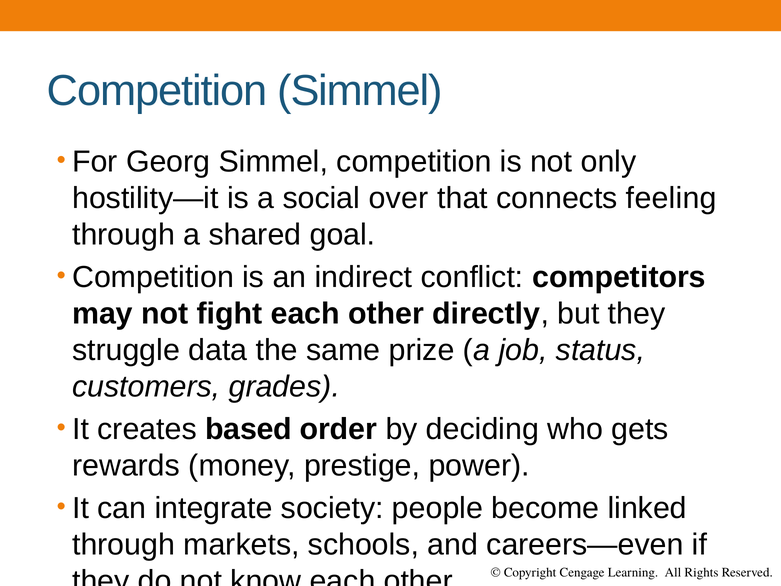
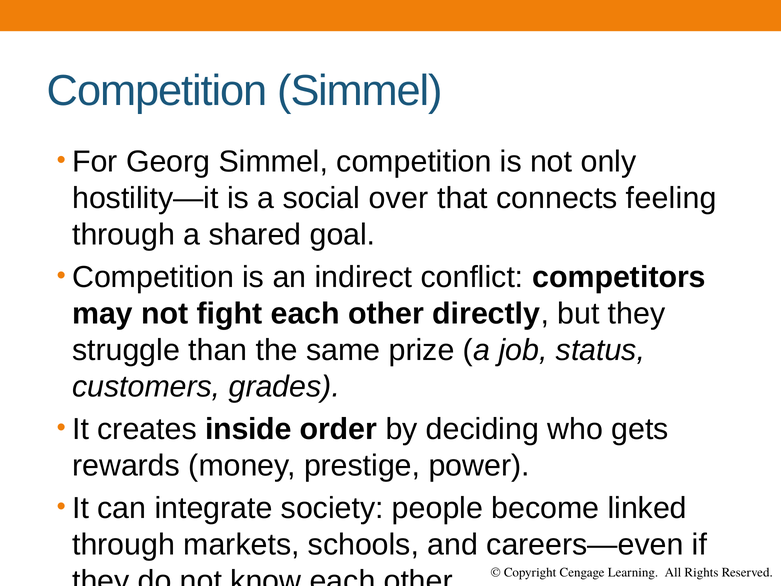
data: data -> than (218, 350)
based: based -> inside (248, 429)
